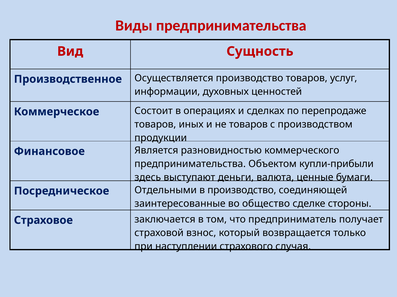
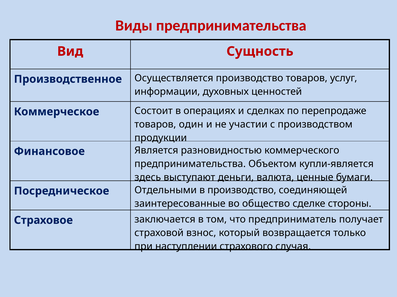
иных: иных -> один (191, 125)
не товаров: товаров -> участии (248, 125)
купли-прибыли: купли-прибыли -> купли-является (336, 164)
